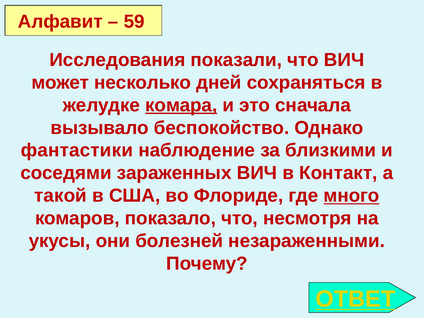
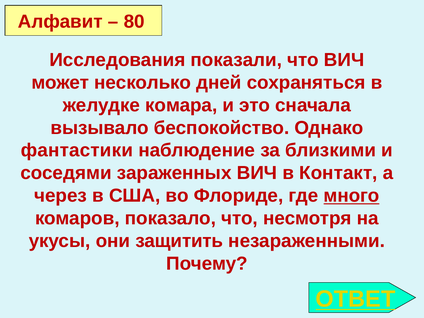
59: 59 -> 80 (134, 22)
комара underline: present -> none (181, 105)
такой: такой -> через (61, 196)
болезней: болезней -> защитить (179, 241)
